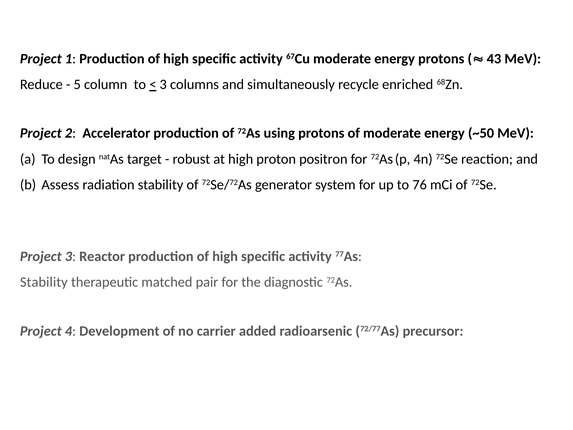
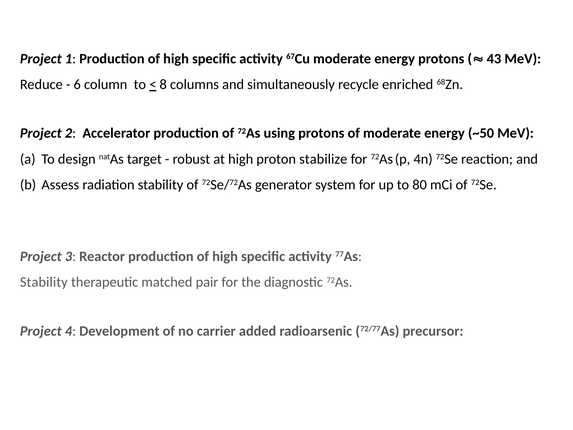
5: 5 -> 6 (77, 84)
3: 3 -> 8 (163, 84)
positron: positron -> stabilize (323, 159)
76: 76 -> 80 (420, 185)
